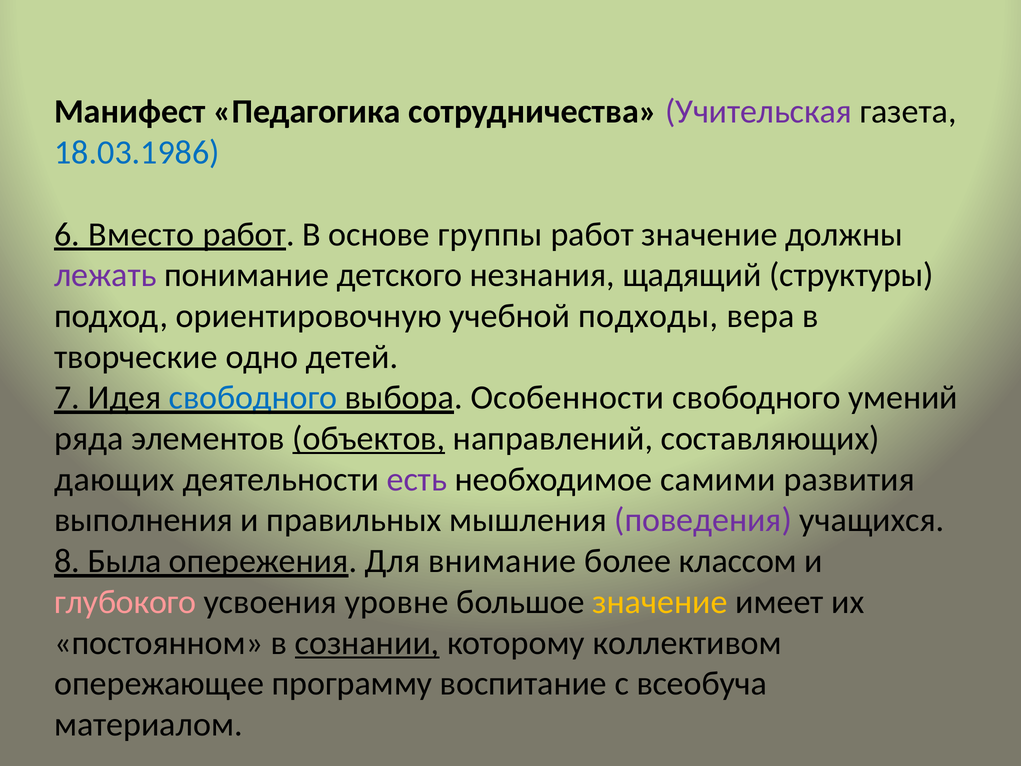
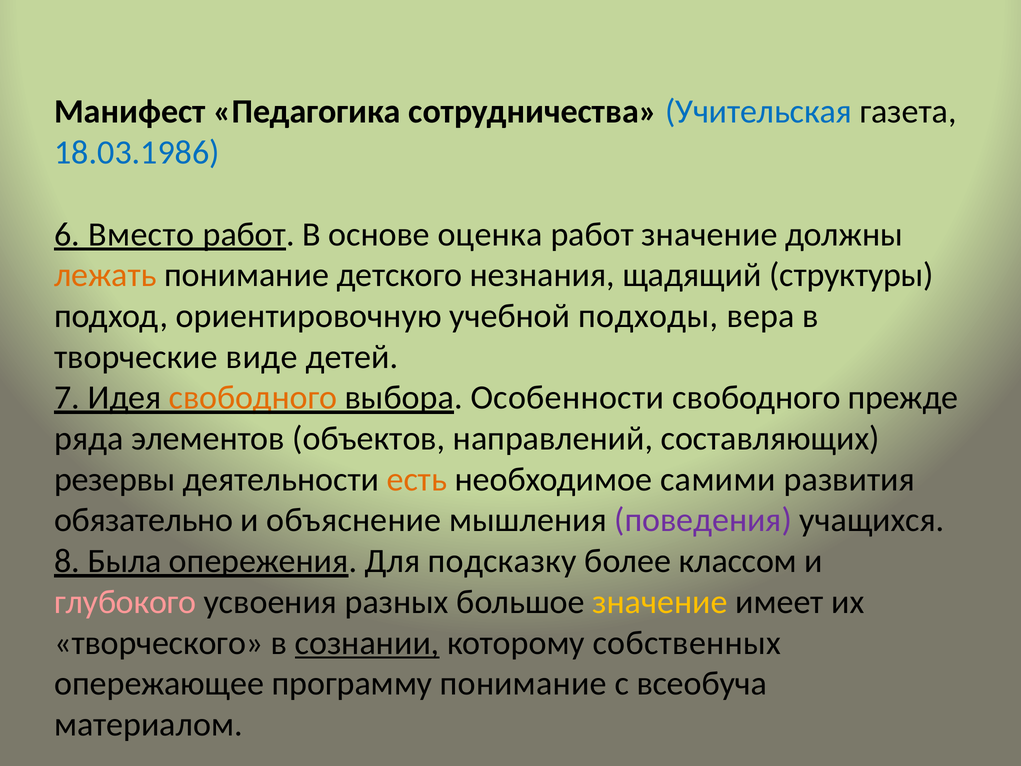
Учительская colour: purple -> blue (759, 112)
группы: группы -> оценка (490, 234)
лежать colour: purple -> orange (105, 275)
одно: одно -> виде (262, 357)
свободного colour: blue -> orange (253, 398)
умений: умений -> прежде (903, 398)
объектов underline: present -> none (369, 438)
дающих: дающих -> резервы (115, 479)
есть colour: purple -> orange (417, 479)
выполнения: выполнения -> обязательно (144, 520)
правильных: правильных -> объяснение (354, 520)
внимание: внимание -> подсказку (502, 561)
уровне: уровне -> разных (397, 602)
постоянном: постоянном -> творческого (159, 643)
коллективом: коллективом -> собственных (687, 643)
программу воспитание: воспитание -> понимание (523, 683)
